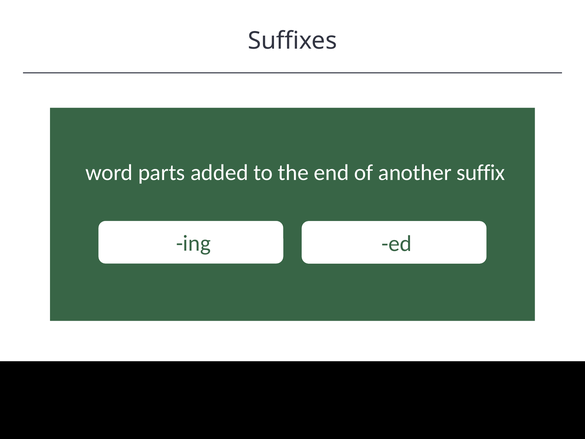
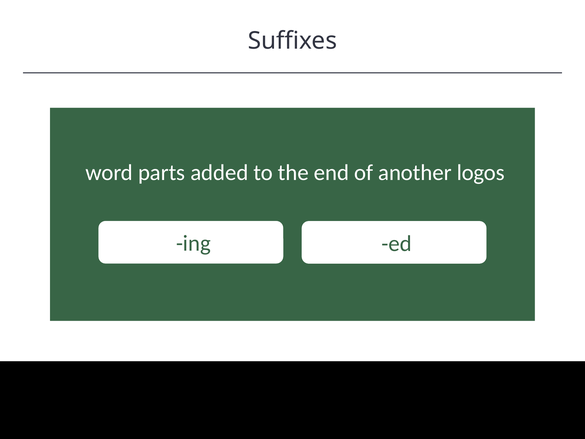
suffix: suffix -> logos (481, 173)
